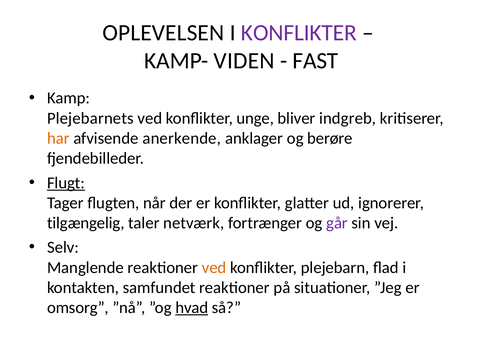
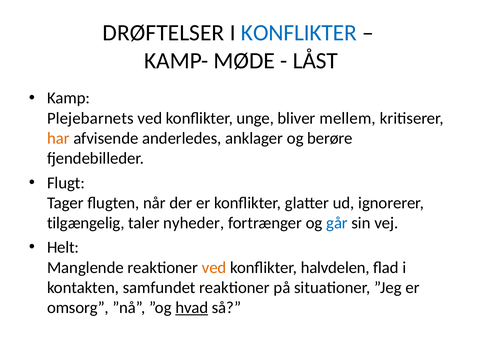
OPLEVELSEN: OPLEVELSEN -> DRØFTELSER (163, 33)
KONFLIKTER colour: purple -> blue (299, 33)
VIDEN: VIDEN -> MØDE (244, 61)
FAST: FAST -> LÅST (315, 61)
indgreb: indgreb -> mellem (348, 118)
anerkende: anerkende -> anderledes (182, 138)
Flugt underline: present -> none (66, 183)
netværk: netværk -> nyheder (194, 223)
går colour: purple -> blue (337, 223)
Selv: Selv -> Helt (63, 247)
plejebarn: plejebarn -> halvdelen (335, 267)
